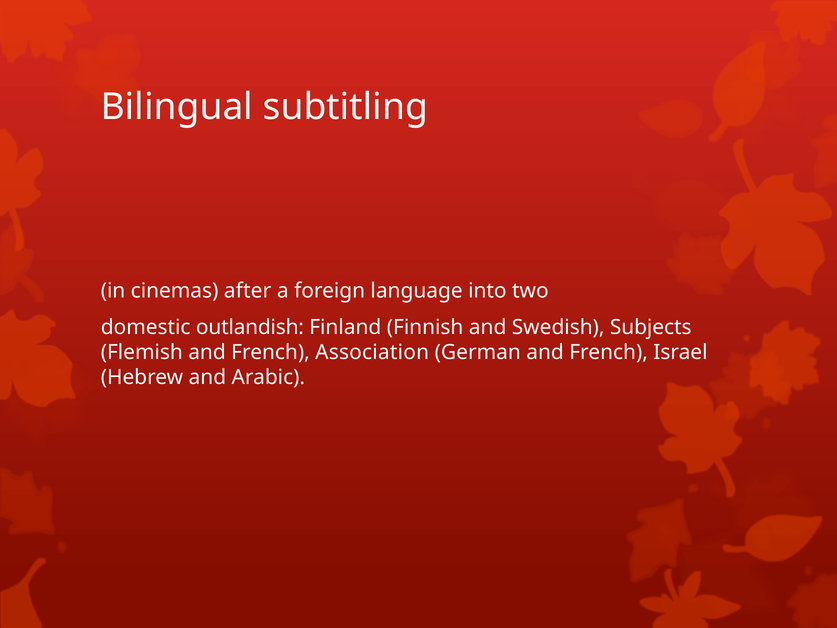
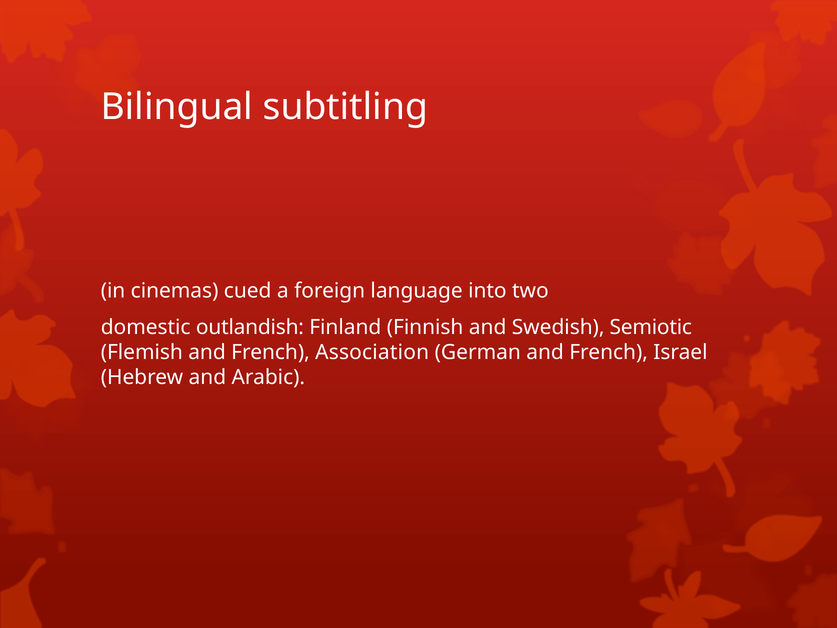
after: after -> cued (248, 291)
Subjects: Subjects -> Semiotic (651, 327)
